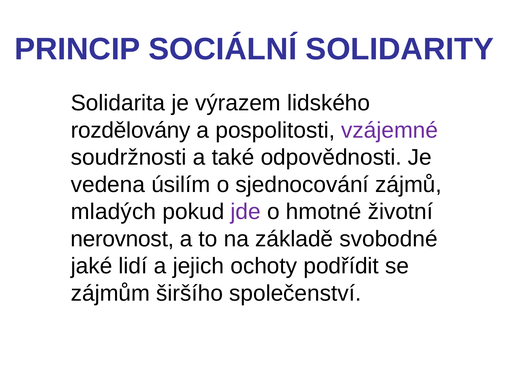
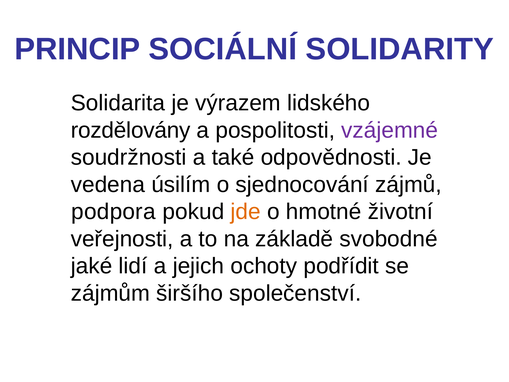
mladých: mladých -> podpora (113, 212)
jde colour: purple -> orange (246, 212)
nerovnost: nerovnost -> veřejnosti (122, 239)
